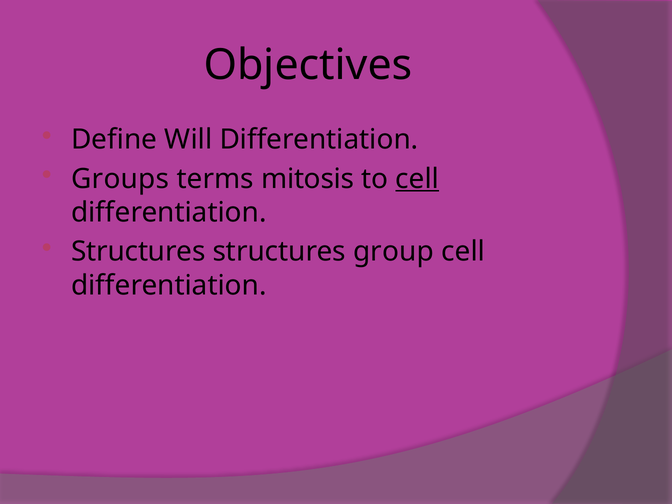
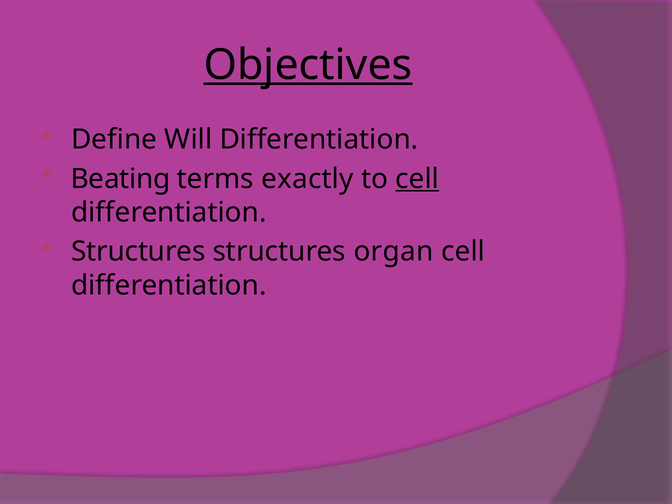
Objectives underline: none -> present (308, 65)
Groups: Groups -> Beating (121, 179)
mitosis: mitosis -> exactly (307, 179)
group: group -> organ (393, 252)
